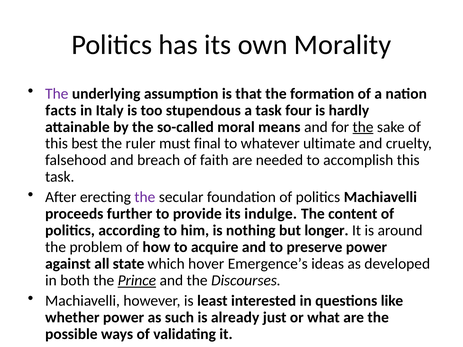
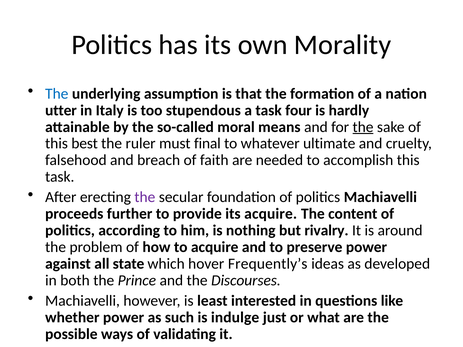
The colour: purple -> blue (57, 94)
facts: facts -> utter (61, 110)
its indulge: indulge -> acquire (271, 214)
longer: longer -> rivalry (326, 231)
Emergence’s: Emergence’s -> Frequently’s (268, 264)
Prince underline: present -> none (137, 281)
already: already -> indulge (235, 318)
